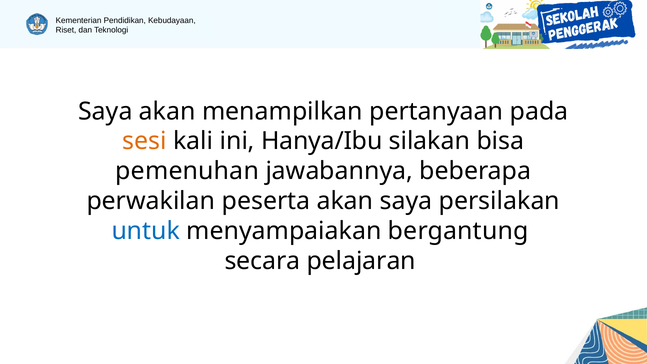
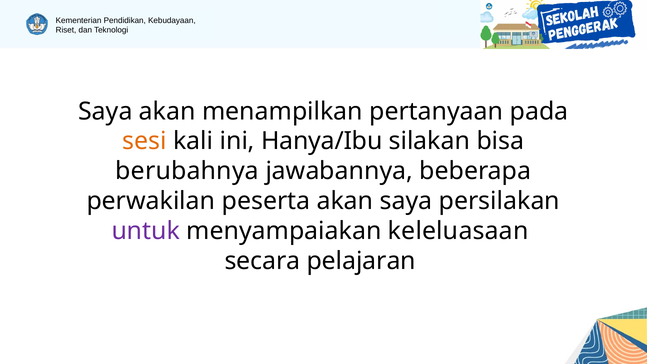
pemenuhan: pemenuhan -> berubahnya (187, 171)
untuk colour: blue -> purple (146, 231)
bergantung: bergantung -> keleluasaan (458, 231)
